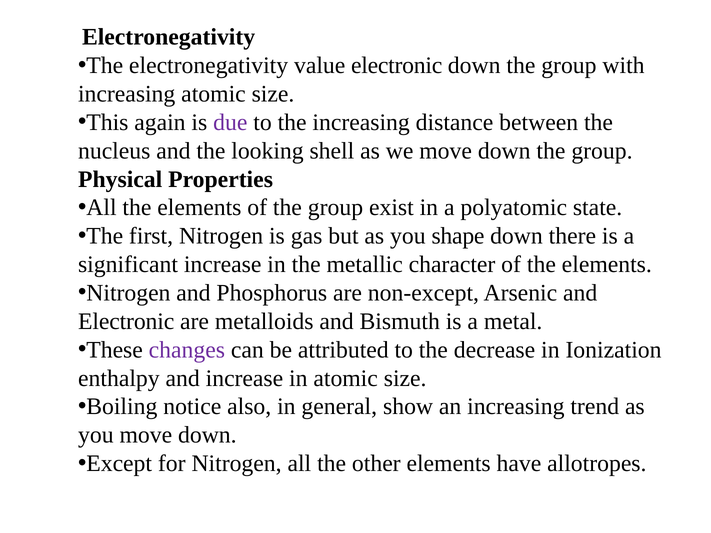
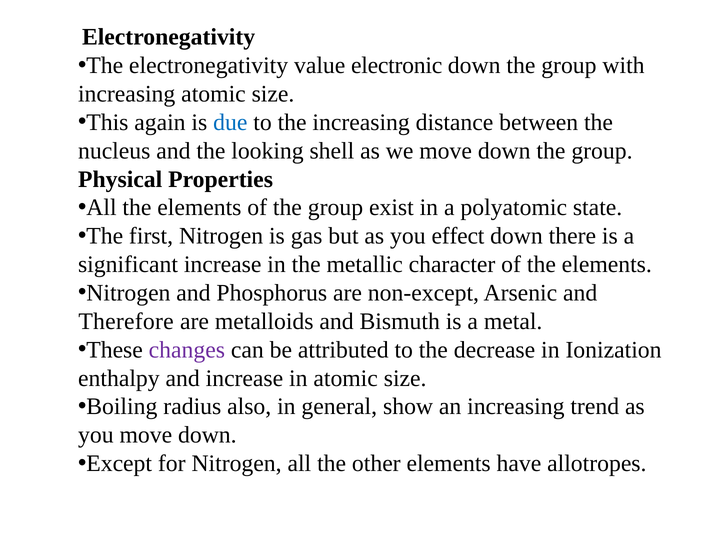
due colour: purple -> blue (230, 122)
shape: shape -> effect (458, 236)
Electronic: Electronic -> Therefore (126, 322)
notice: notice -> radius (192, 407)
